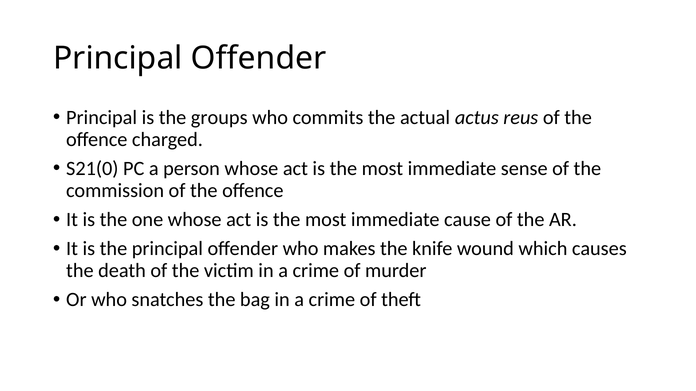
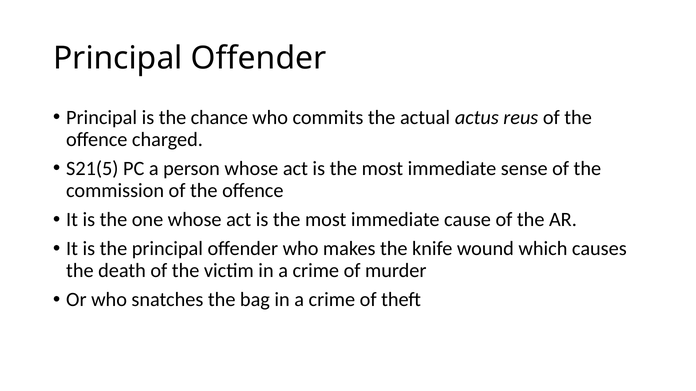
groups: groups -> chance (219, 118)
S21(0: S21(0 -> S21(5 (92, 169)
